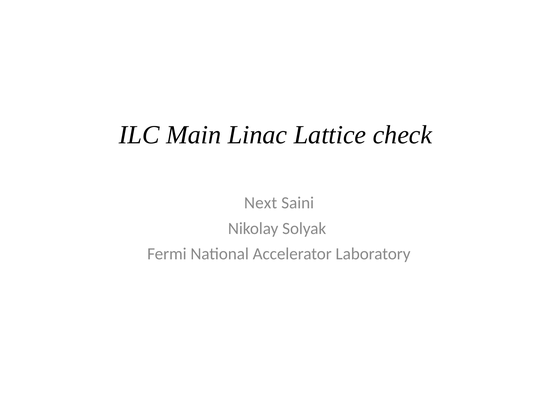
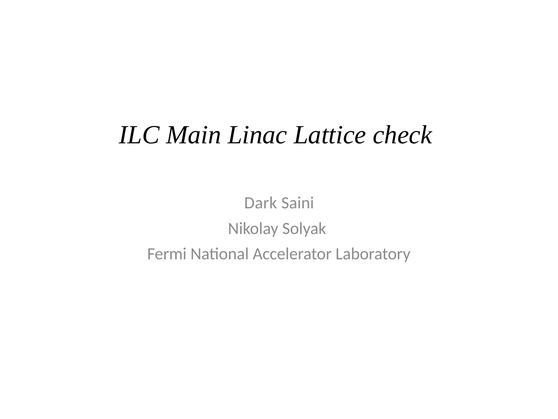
Next: Next -> Dark (261, 203)
